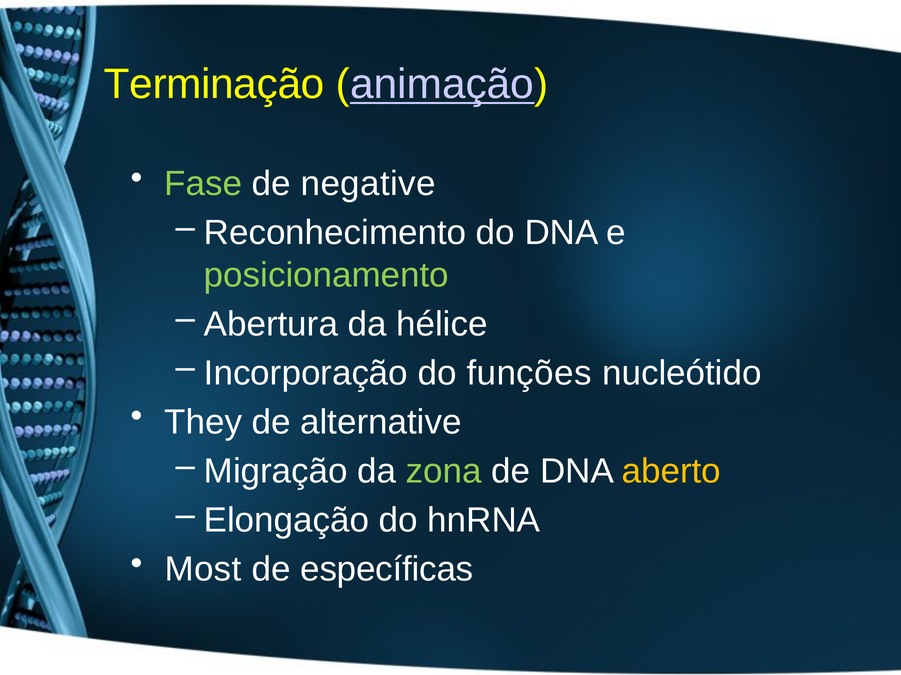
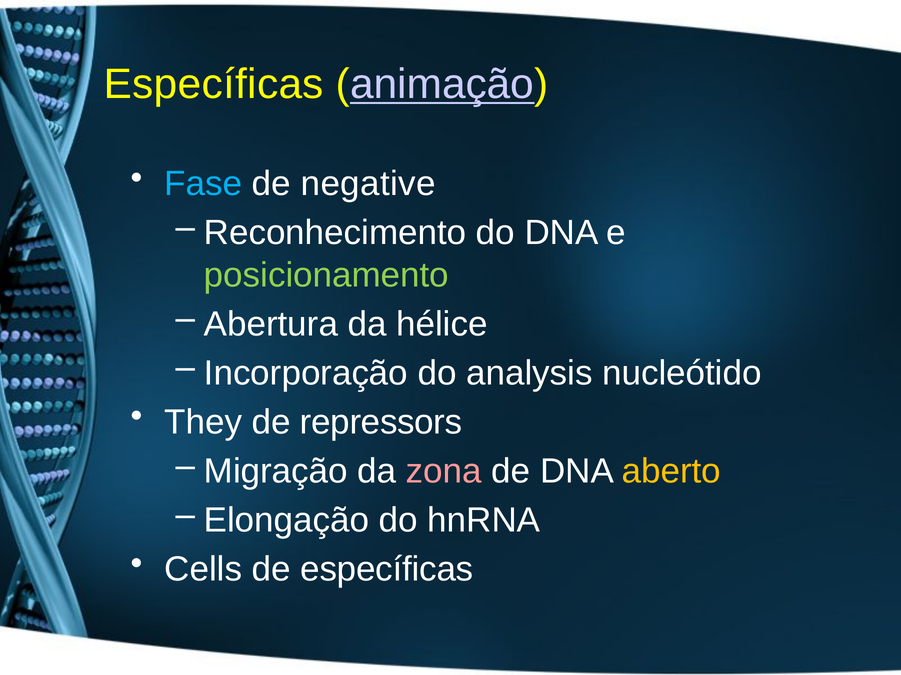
Terminação: Terminação -> Específicas (214, 84)
Fase colour: light green -> light blue (203, 184)
funções: funções -> analysis (529, 373)
alternative: alternative -> repressors (381, 423)
zona colour: light green -> pink (444, 472)
Most: Most -> Cells (203, 570)
